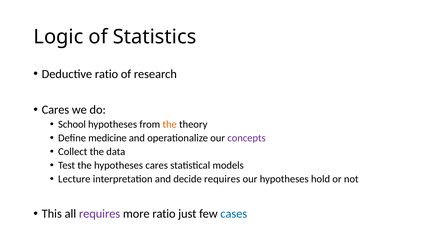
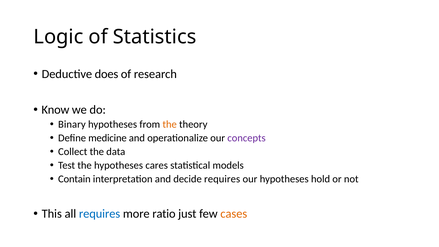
Deductive ratio: ratio -> does (107, 74)
Cares: Cares -> Know (55, 110)
School: School -> Binary (72, 124)
Lecture: Lecture -> Contain (74, 179)
requires colour: purple -> blue (100, 214)
cases colour: blue -> orange (234, 214)
